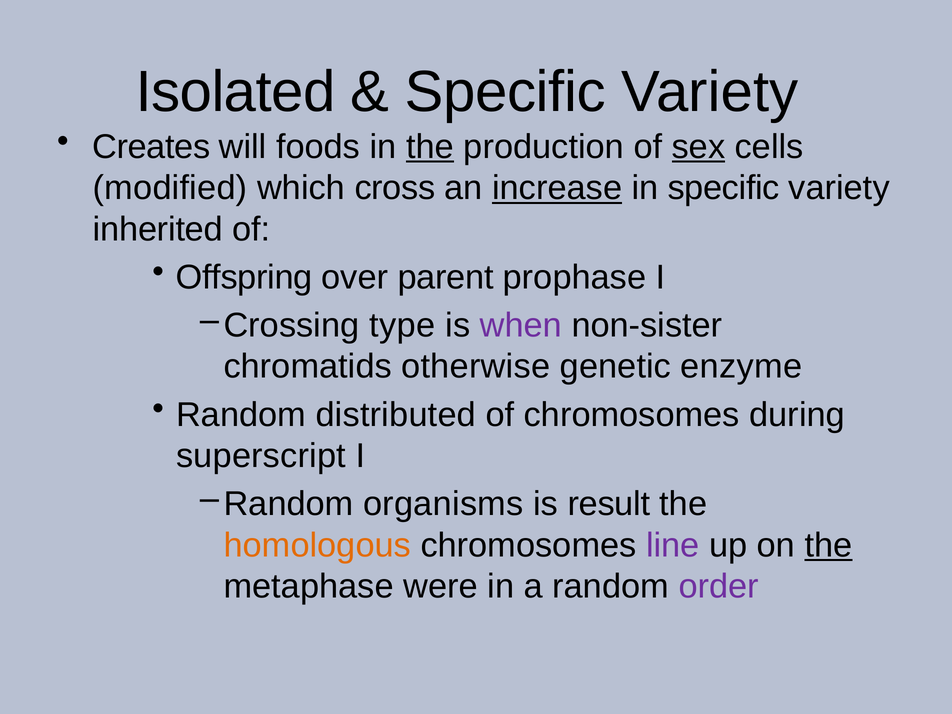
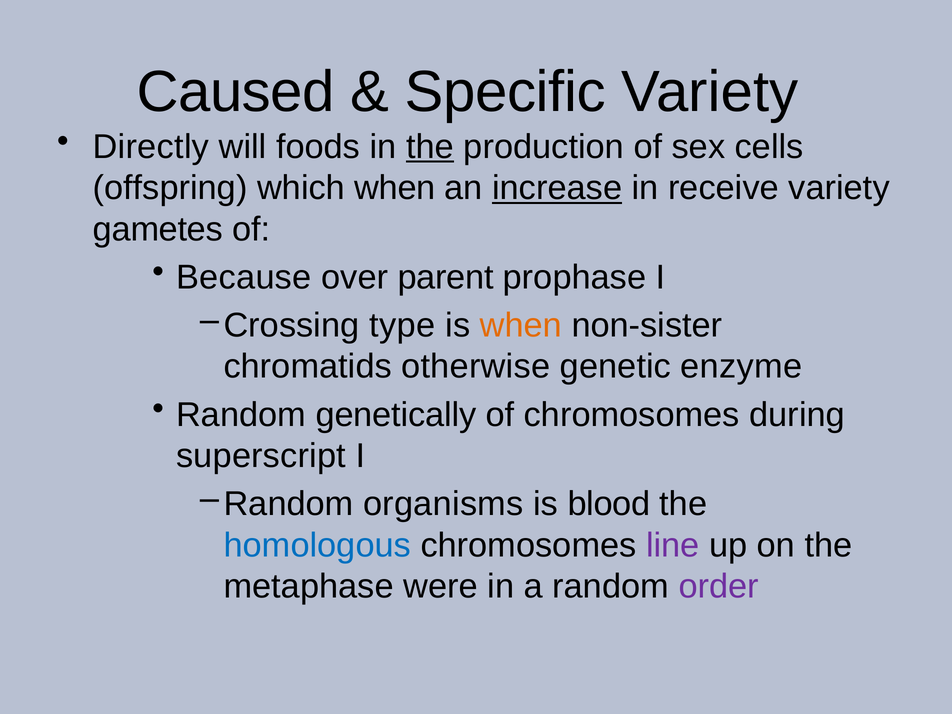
Isolated: Isolated -> Caused (236, 92)
Creates: Creates -> Directly (151, 147)
sex underline: present -> none (698, 147)
modified: modified -> offspring (170, 188)
which cross: cross -> when (395, 188)
in specific: specific -> receive (723, 188)
inherited: inherited -> gametes (158, 229)
Offspring: Offspring -> Because (244, 277)
when colour: purple -> orange (521, 325)
distributed: distributed -> genetically (396, 415)
result: result -> blood (609, 504)
homologous colour: orange -> blue (317, 545)
the underline: present -> none (828, 545)
